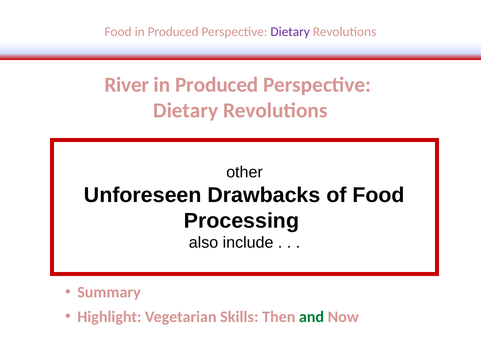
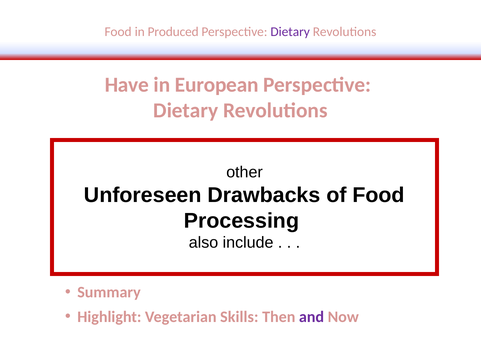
River: River -> Have (127, 85)
Produced: Produced -> European (217, 85)
and colour: green -> purple (312, 317)
